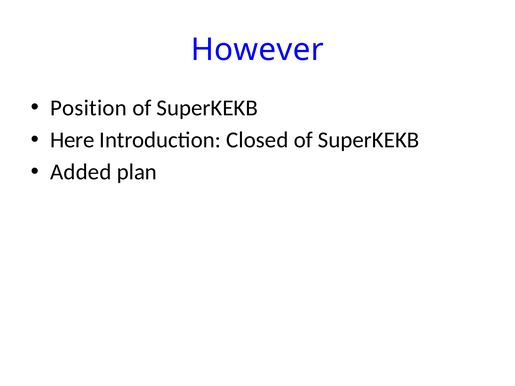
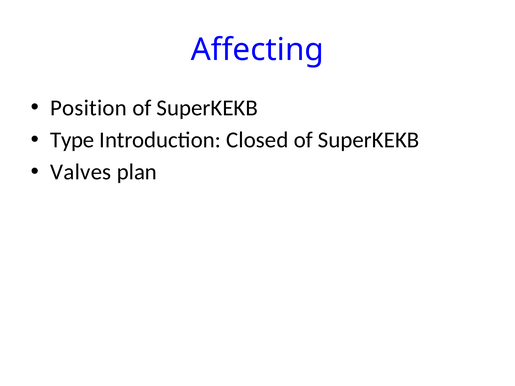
However: However -> Affecting (257, 50)
Here: Here -> Type (72, 140)
Added: Added -> Valves (81, 172)
